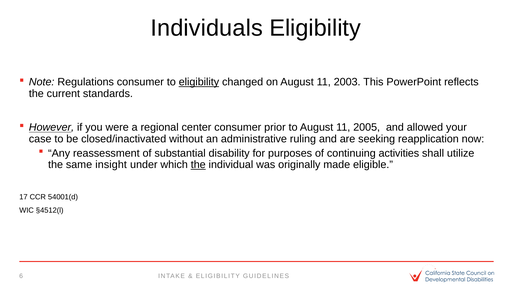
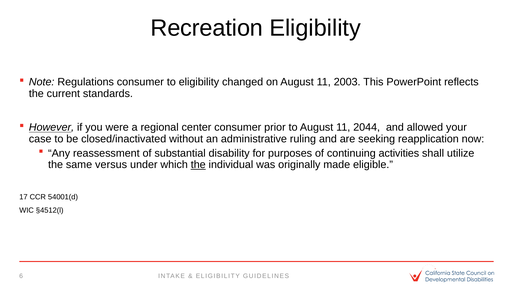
Individuals: Individuals -> Recreation (207, 28)
eligibility underline: present -> none (199, 82)
2005: 2005 -> 2044 (367, 127)
insight: insight -> versus (111, 165)
